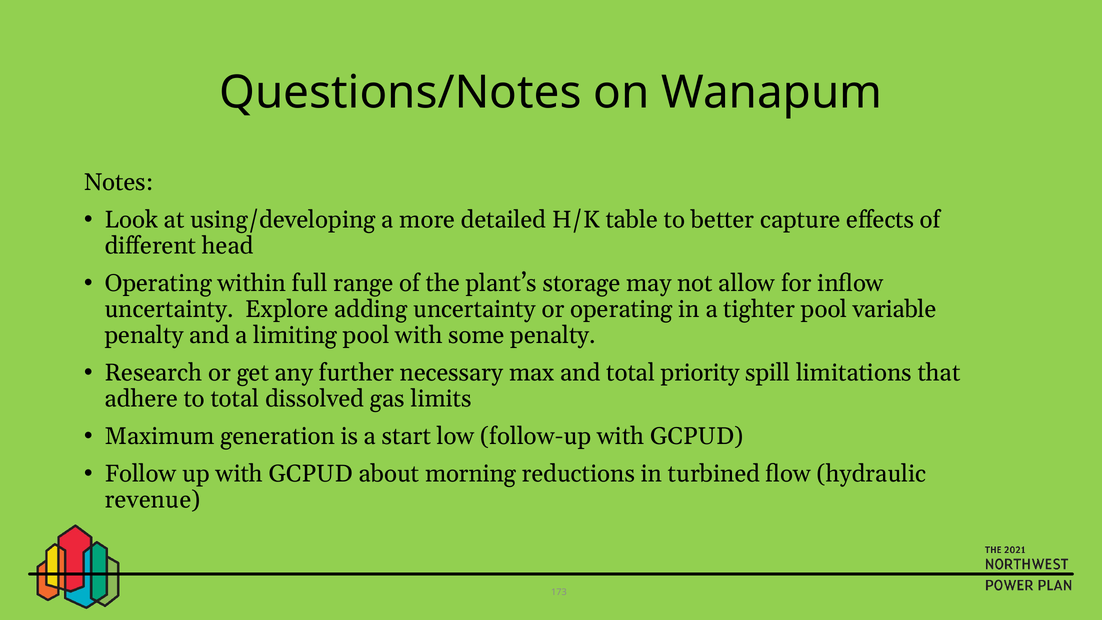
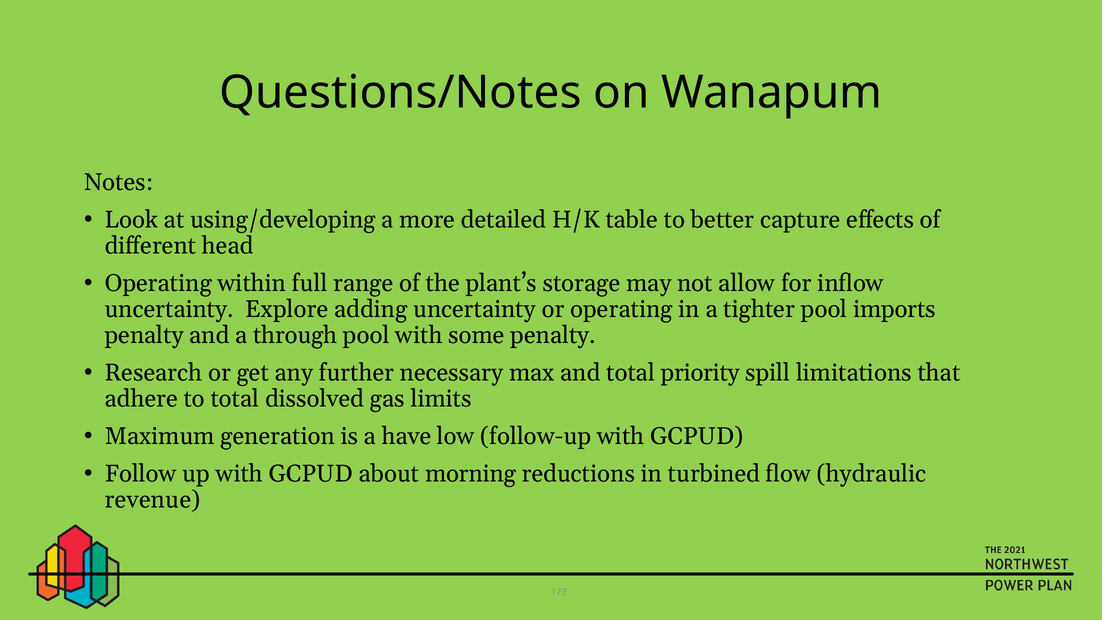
variable: variable -> imports (894, 309)
limiting: limiting -> through (295, 335)
start: start -> have (407, 436)
